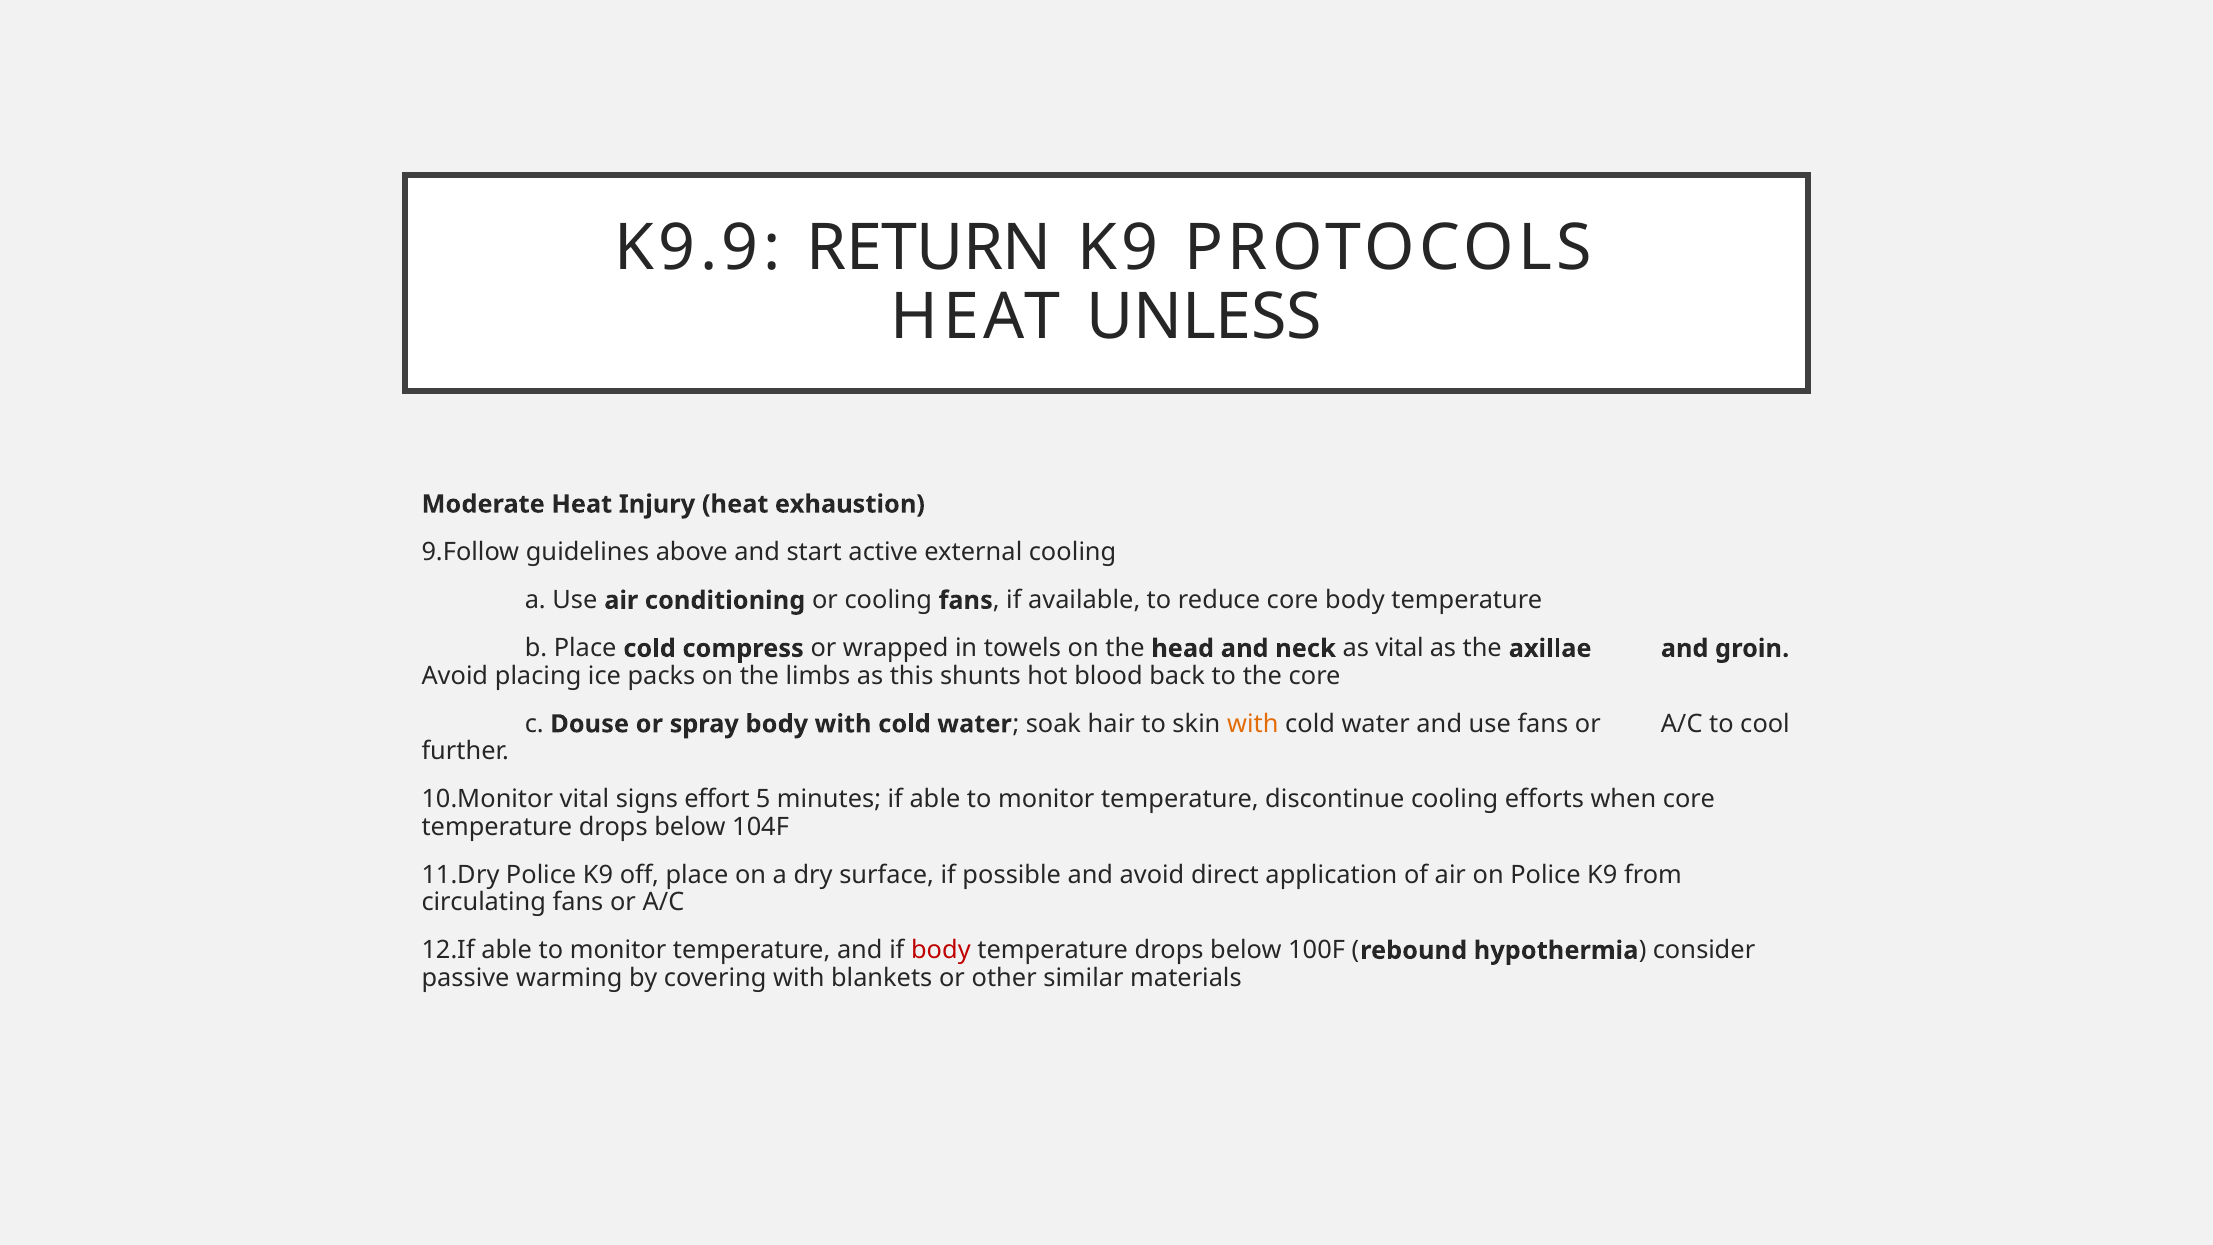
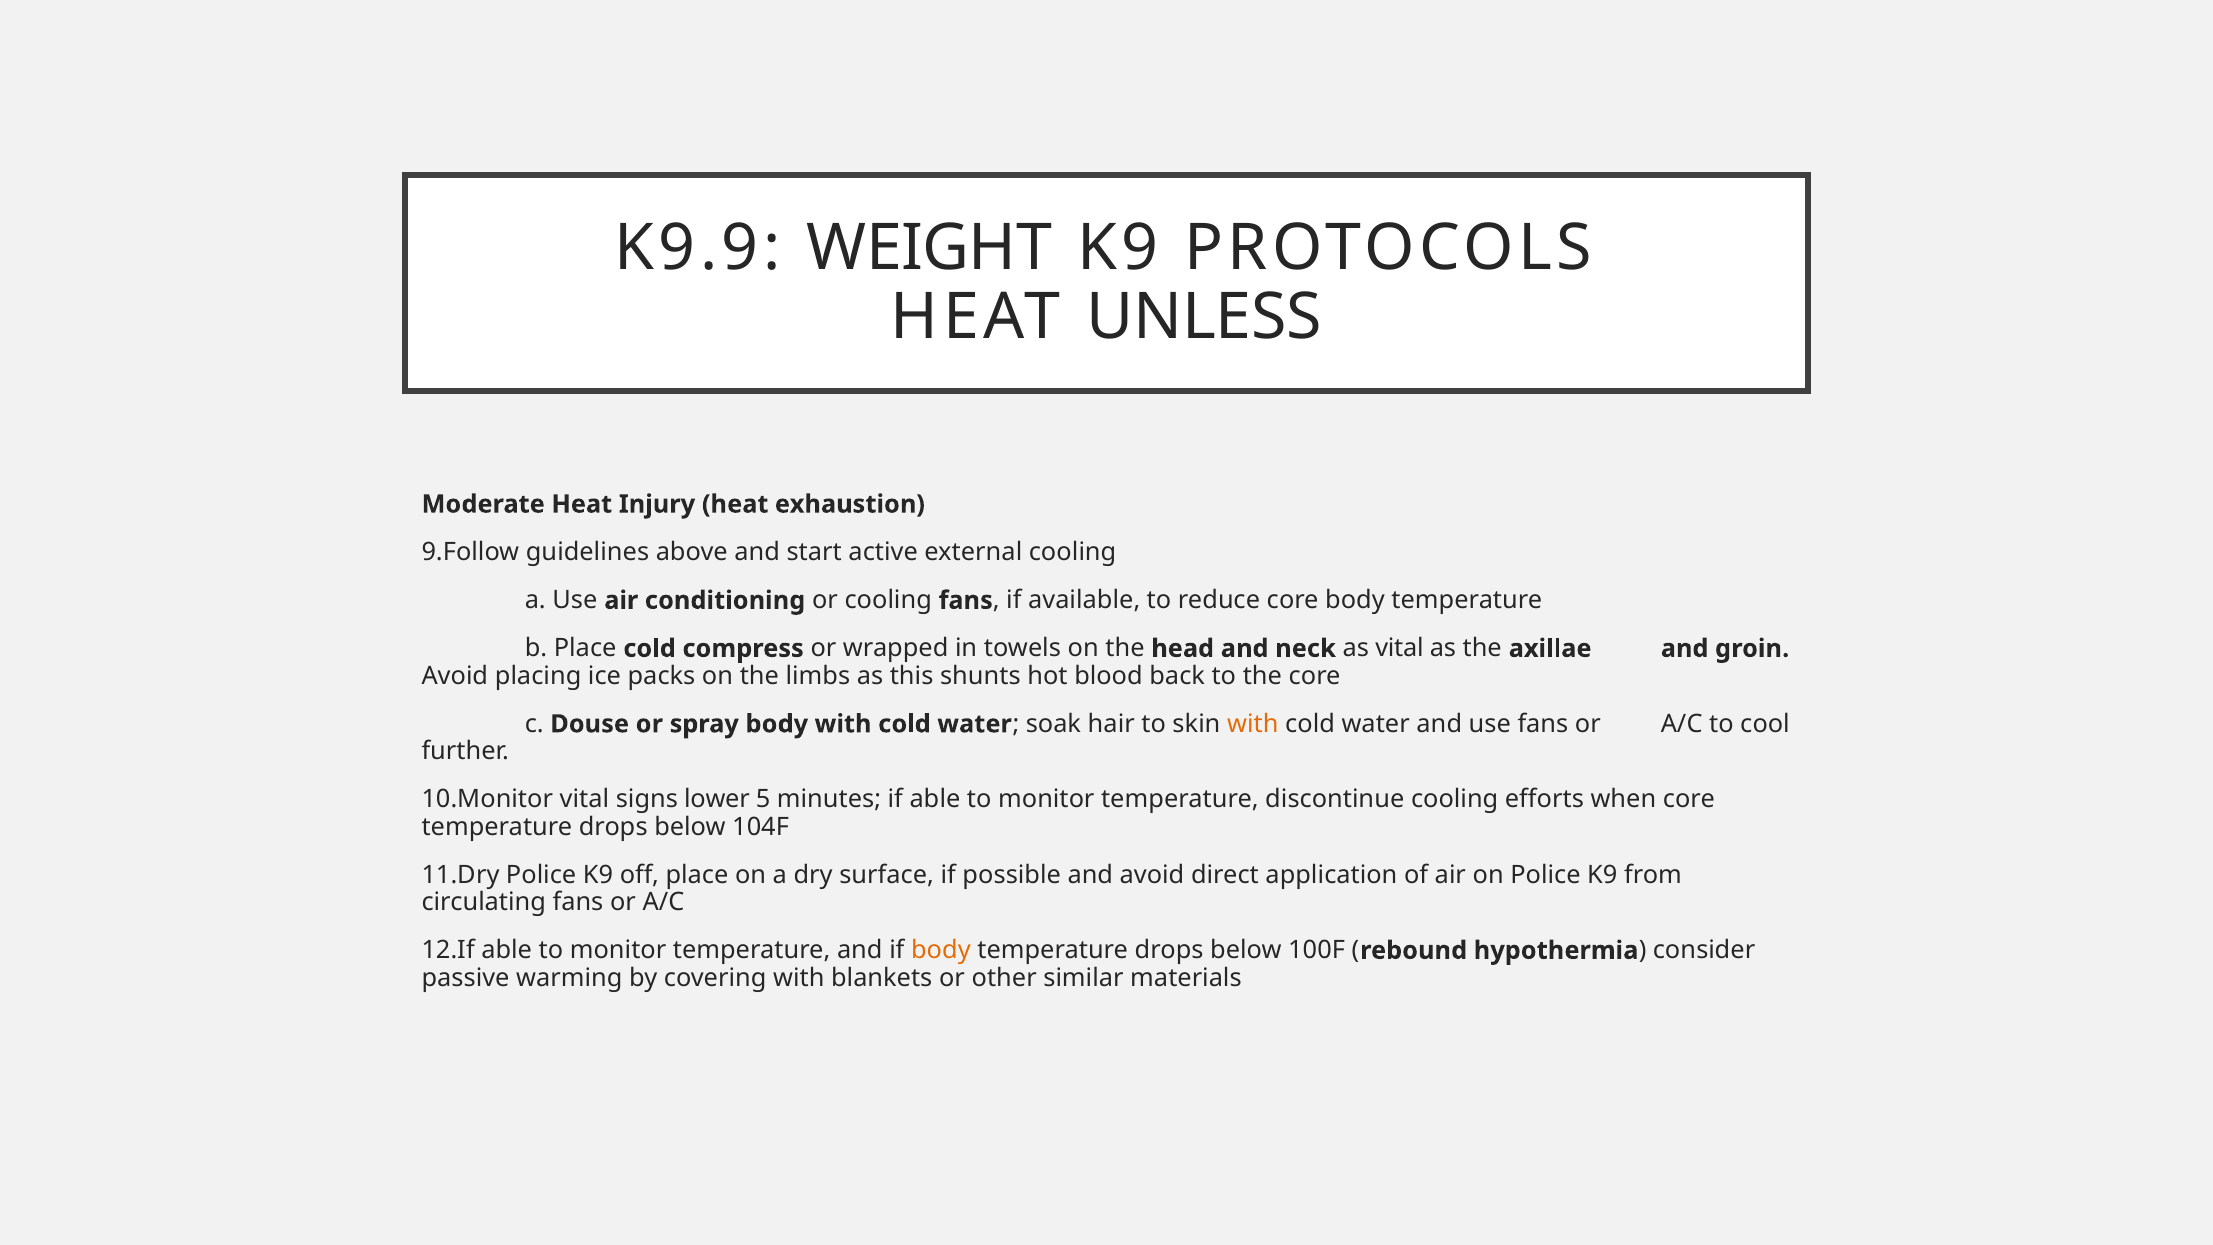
RETURN: RETURN -> WEIGHT (929, 248)
effort: effort -> lower (717, 799)
body colour: red -> orange (941, 950)
